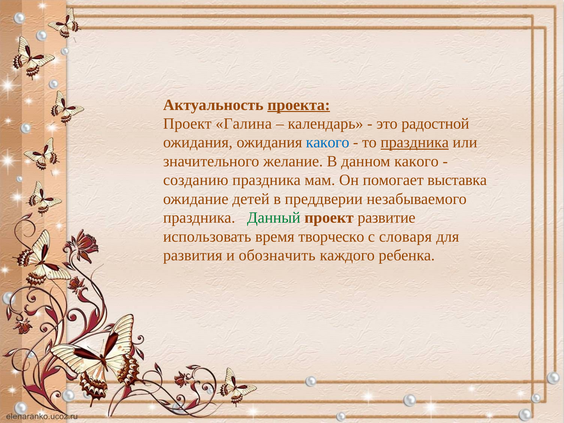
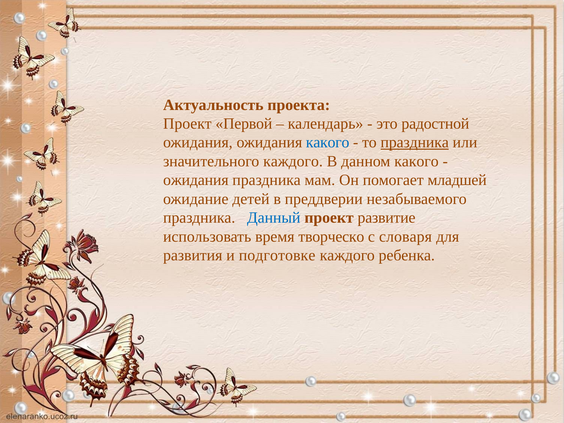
проекта underline: present -> none (299, 105)
Галина: Галина -> Первой (244, 124)
значительного желание: желание -> каждого (293, 161)
созданию: созданию -> ожидания (196, 180)
выставка: выставка -> младшей (457, 180)
Данный colour: green -> blue (274, 218)
обозначить: обозначить -> подготовке (277, 255)
